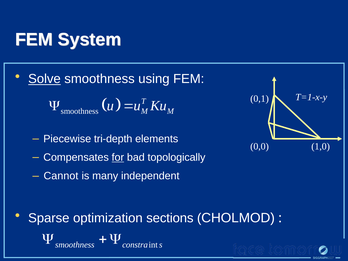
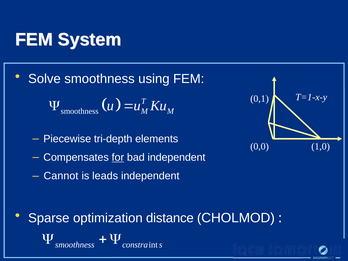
Solve underline: present -> none (44, 79)
bad topologically: topologically -> independent (177, 157)
many: many -> leads (105, 176)
sections: sections -> distance (170, 218)
